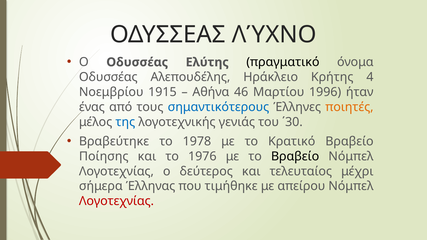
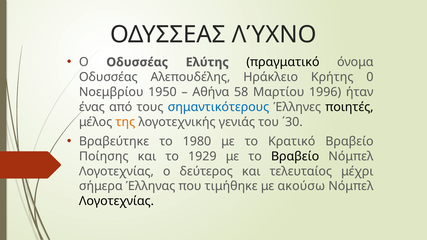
4: 4 -> 0 (370, 77)
1915: 1915 -> 1950 (162, 92)
46: 46 -> 58 (241, 92)
ποιητές colour: orange -> black (349, 107)
της colour: blue -> orange (125, 122)
1978: 1978 -> 1980 (197, 141)
1976: 1976 -> 1929 (202, 156)
απείρου: απείρου -> ακούσω (301, 186)
Λογοτεχνίας colour: red -> black (116, 201)
